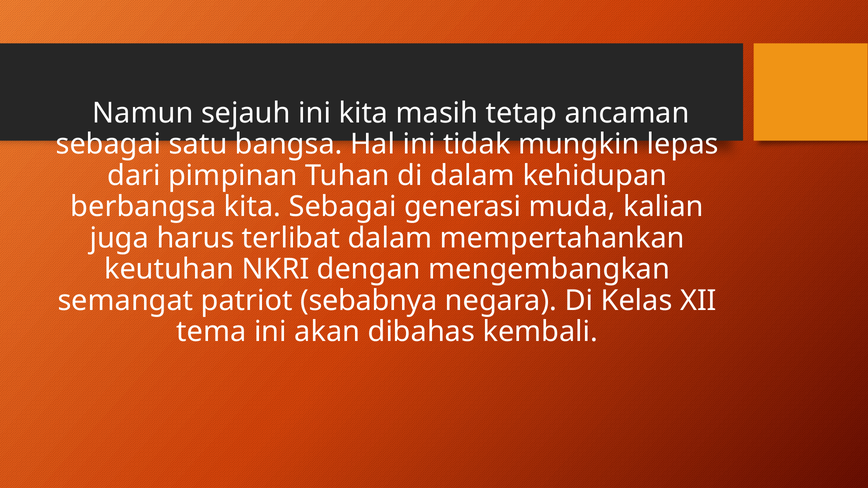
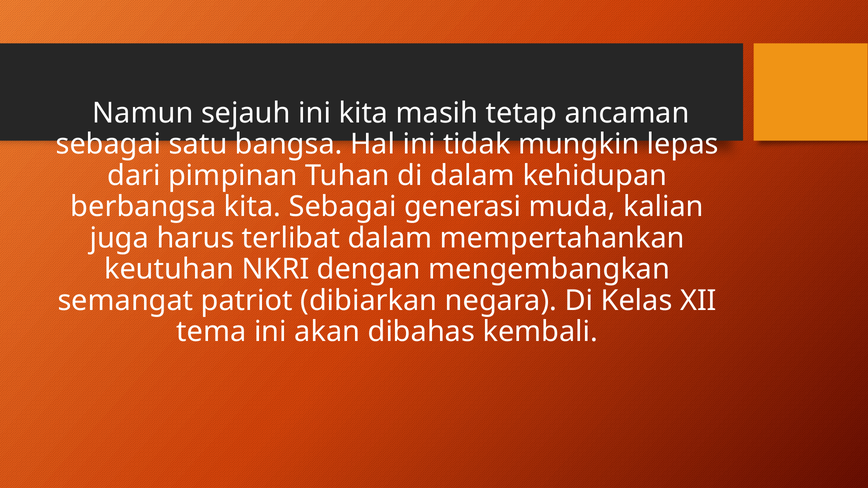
sebabnya: sebabnya -> dibiarkan (369, 301)
